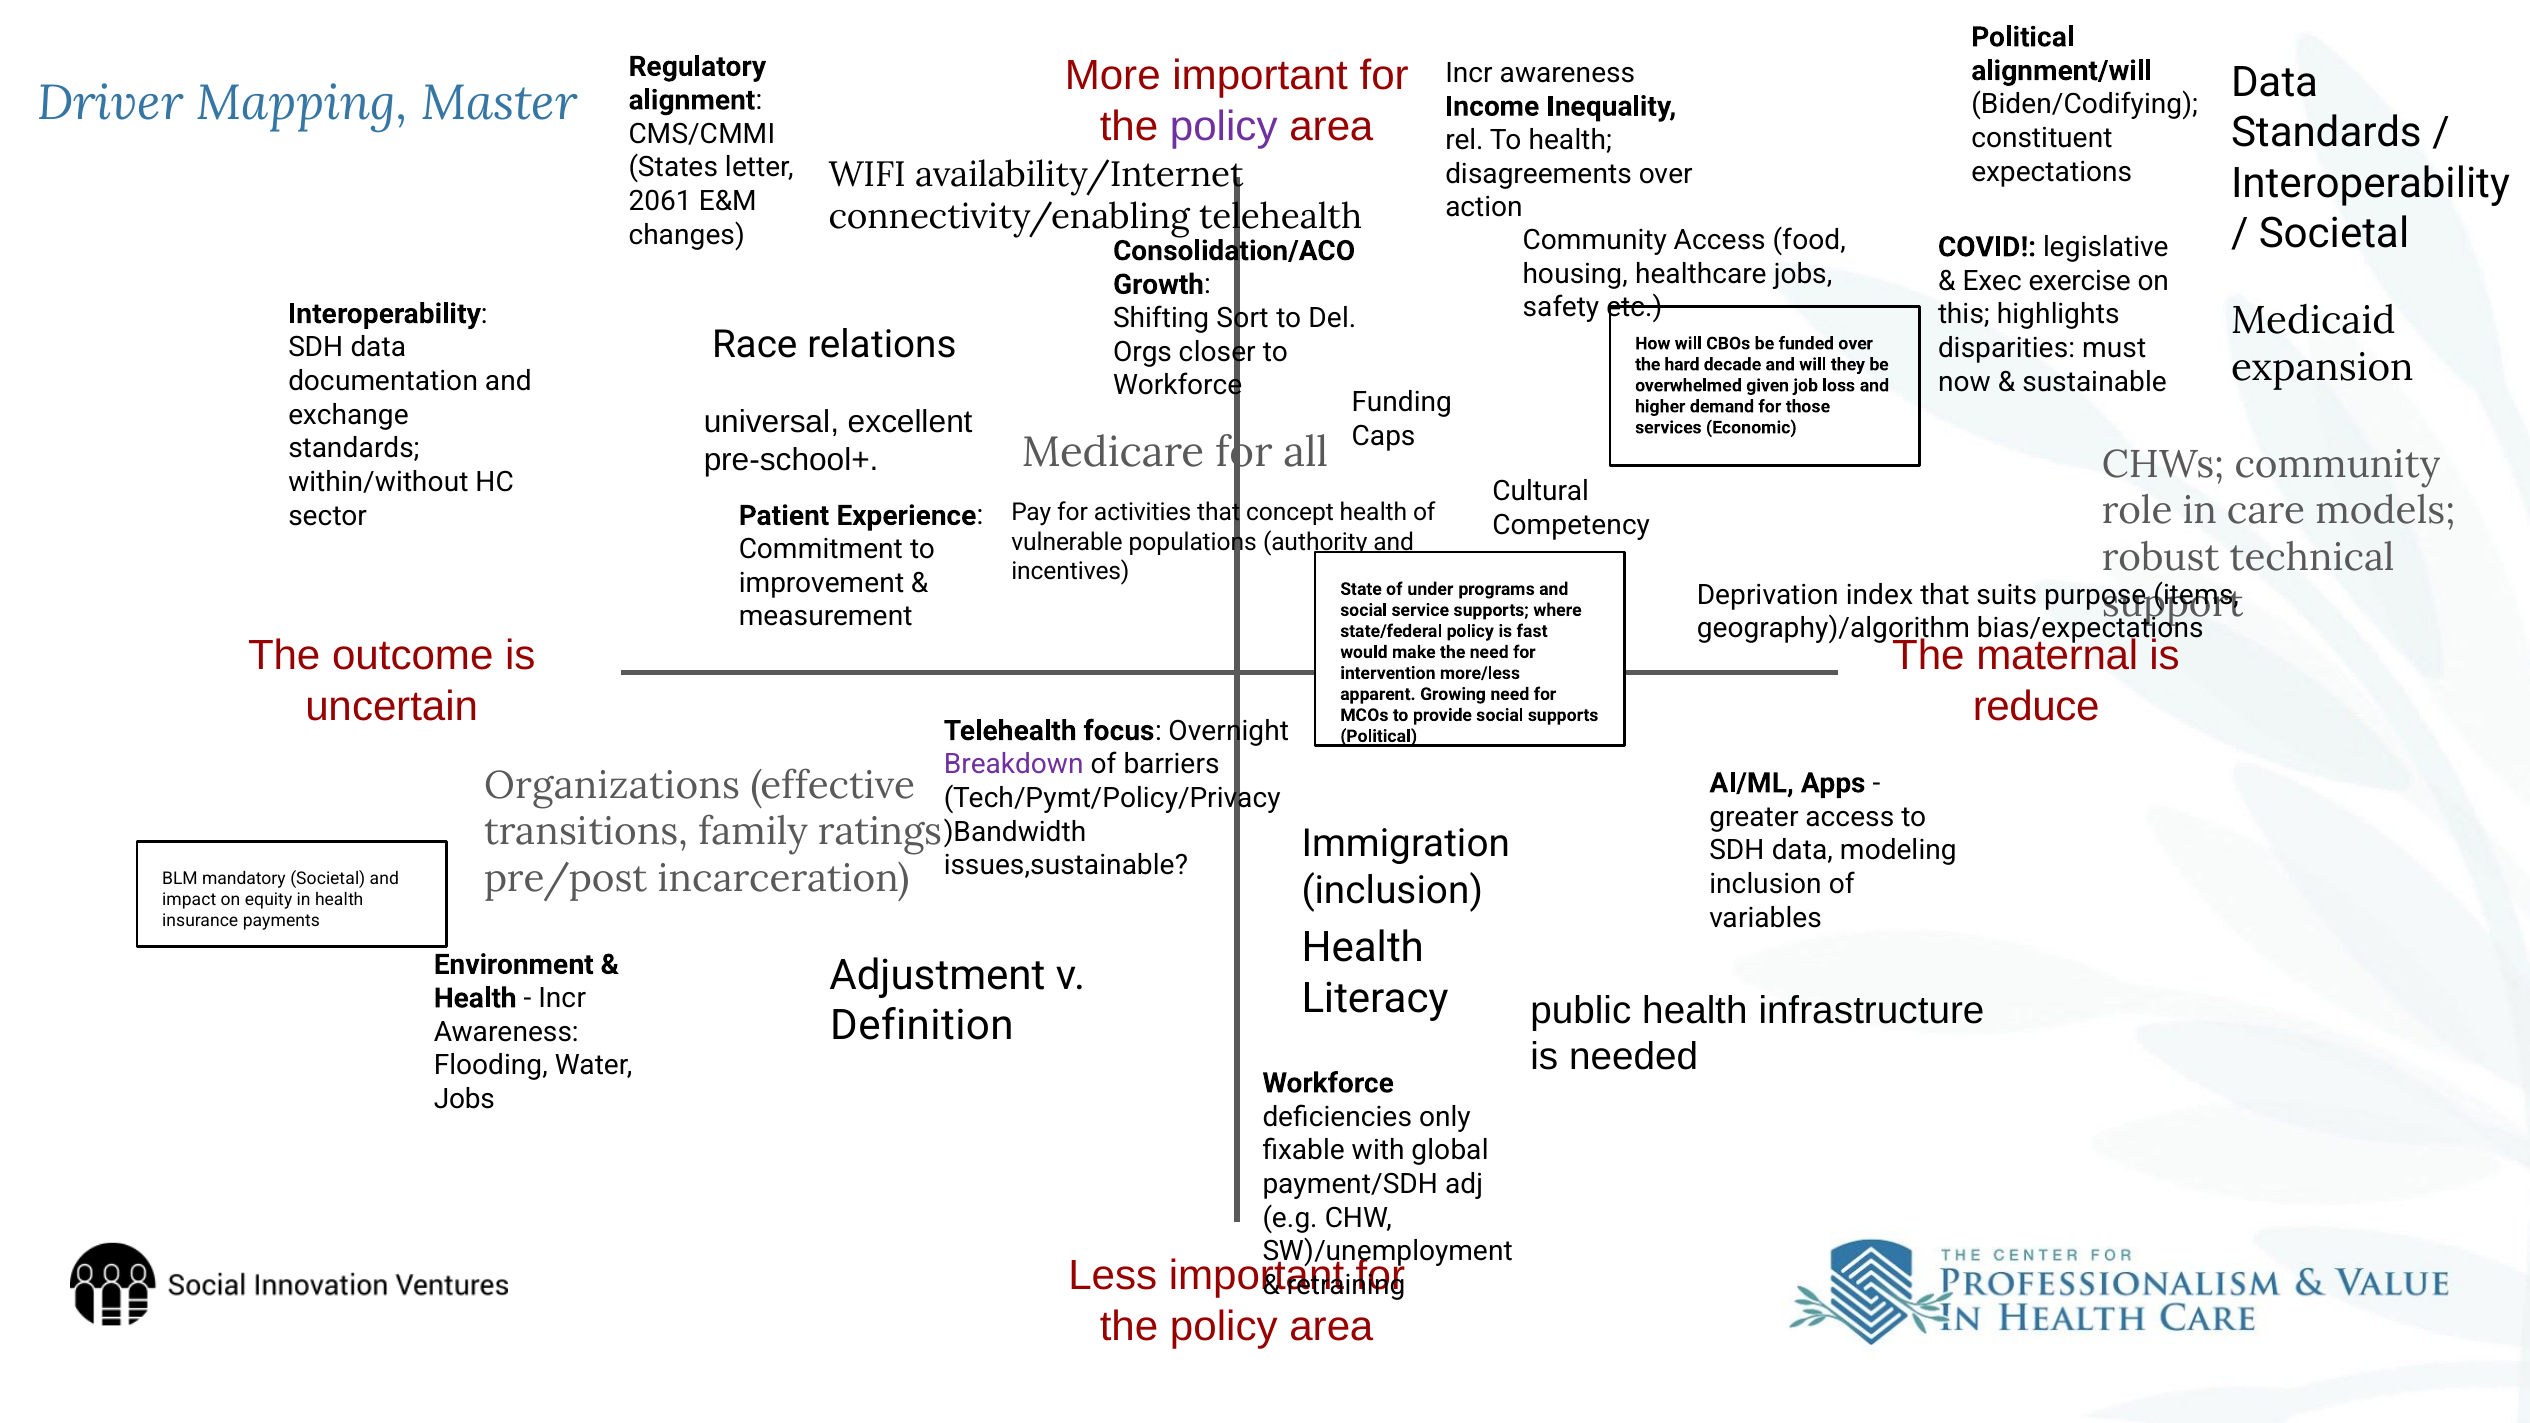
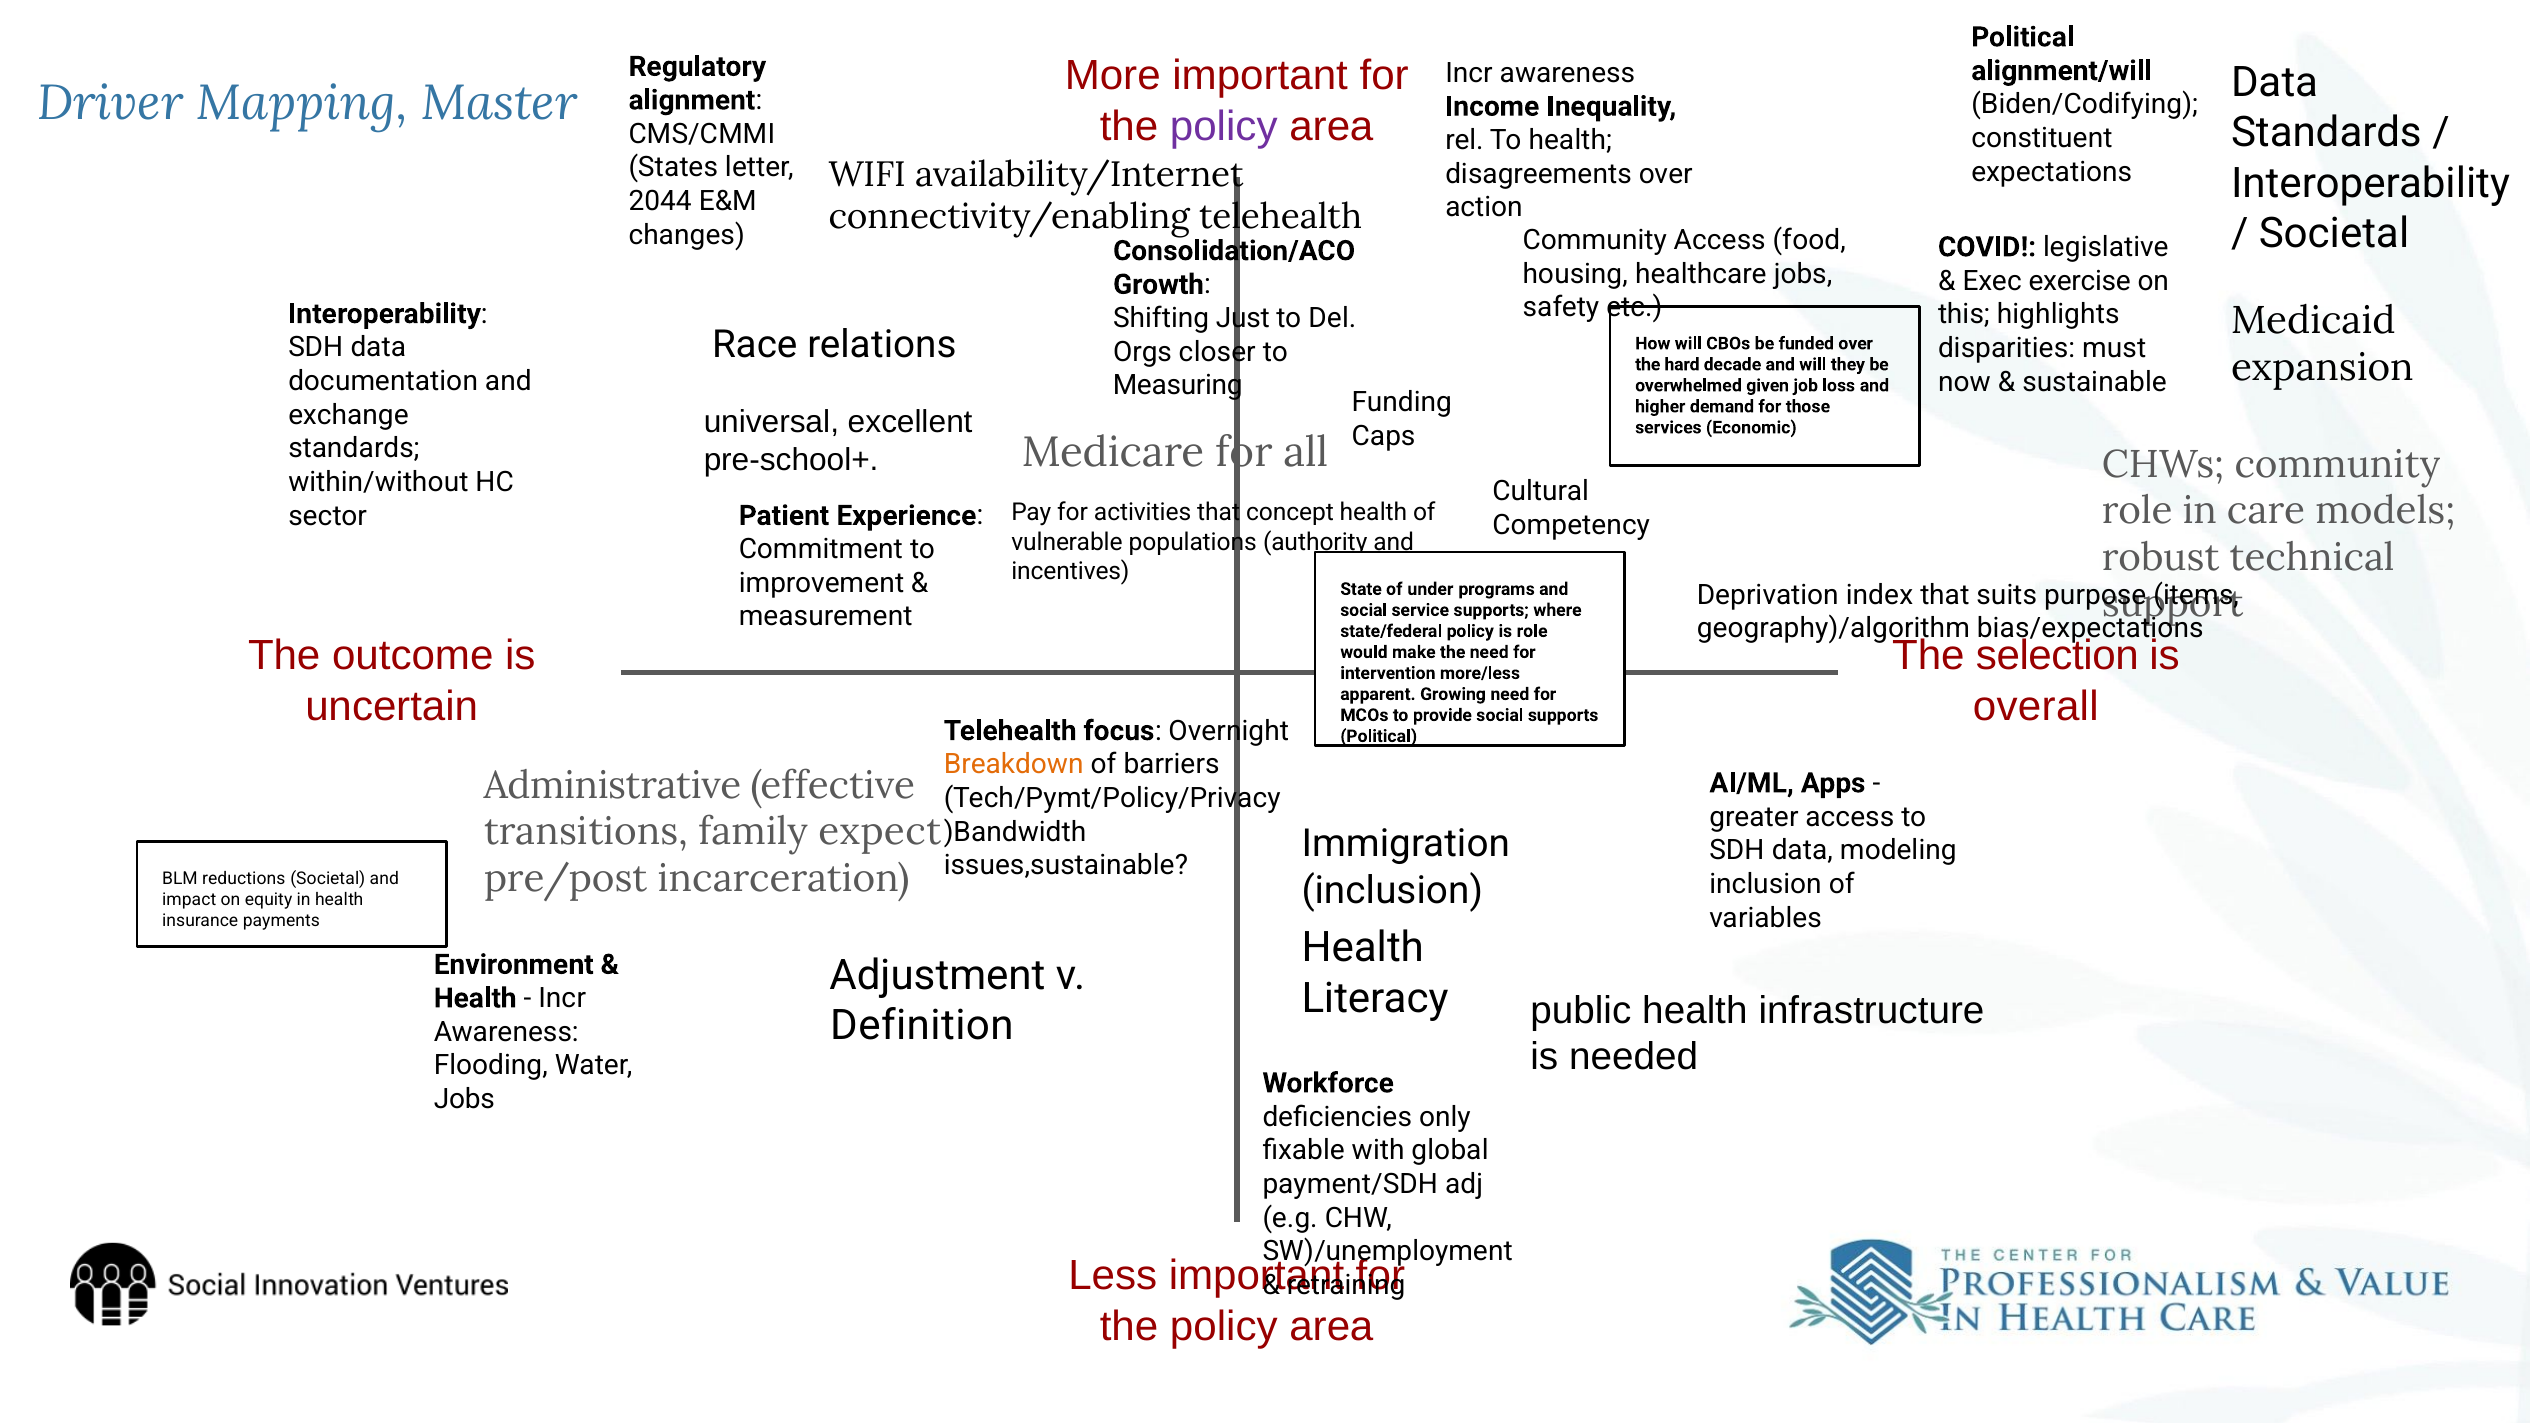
2061: 2061 -> 2044 (660, 201)
Sort: Sort -> Just (1243, 318)
Workforce: Workforce -> Measuring (1178, 386)
is fast: fast -> role (1532, 631)
maternal: maternal -> selection (2057, 656)
reduce: reduce -> overall (2036, 706)
Breakdown colour: purple -> orange (1014, 765)
Organizations: Organizations -> Administrative (612, 786)
ratings: ratings -> expect (880, 832)
mandatory: mandatory -> reductions (244, 878)
